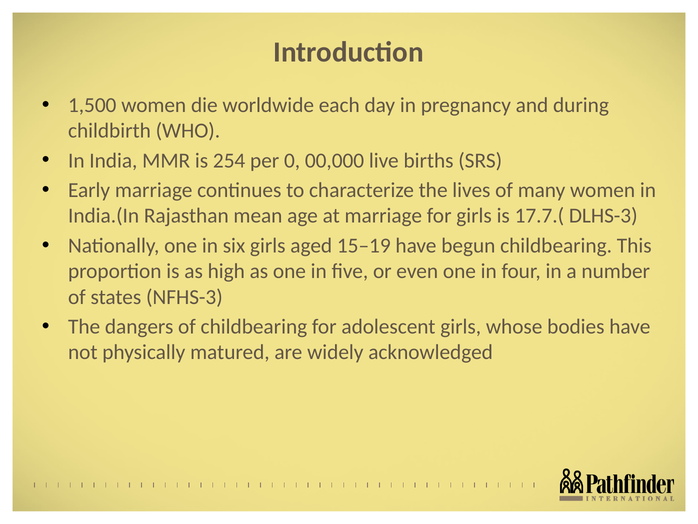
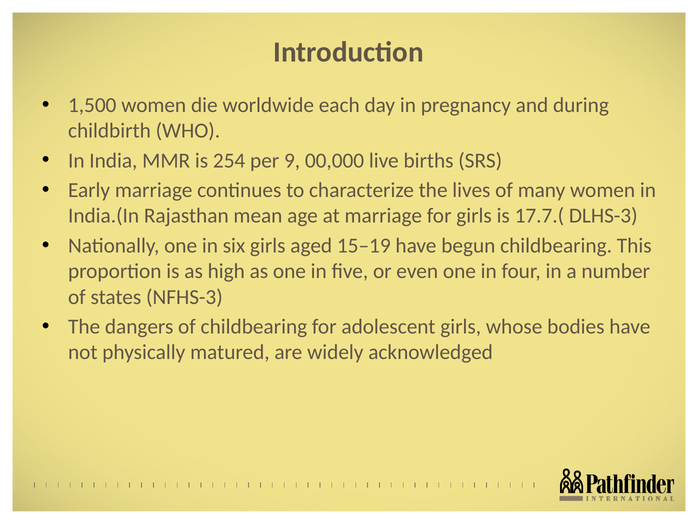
0: 0 -> 9 (292, 160)
